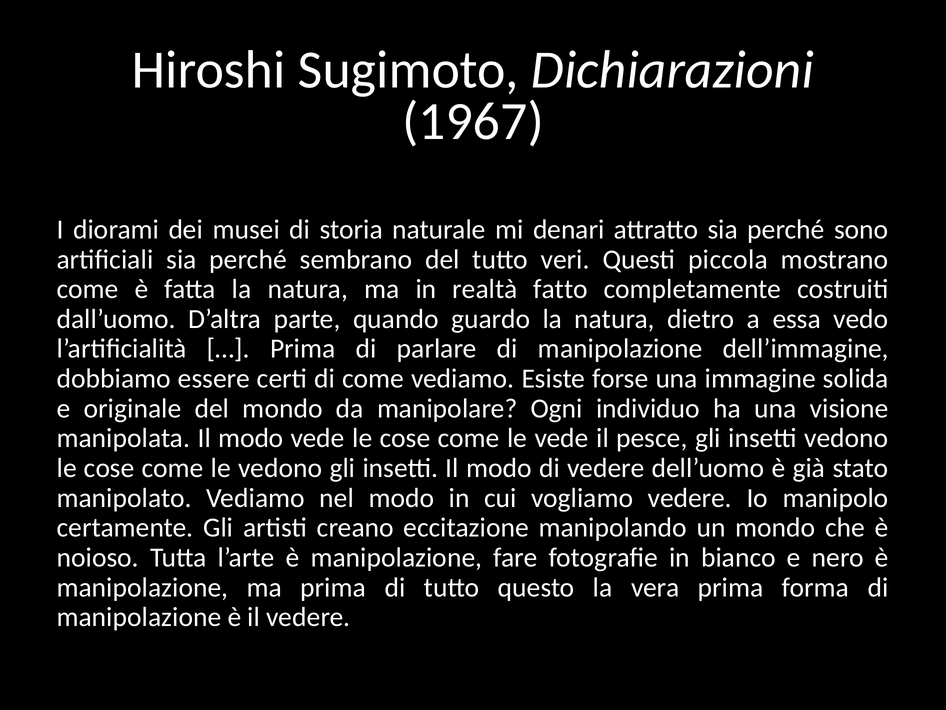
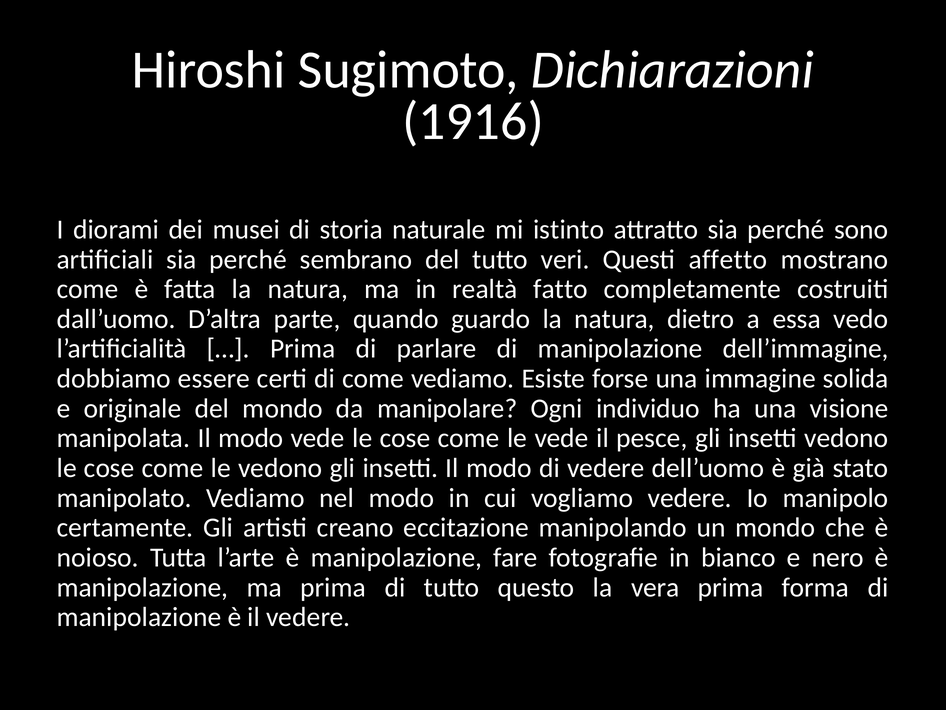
1967: 1967 -> 1916 (473, 121)
denari: denari -> istinto (569, 229)
piccola: piccola -> affetto (728, 259)
